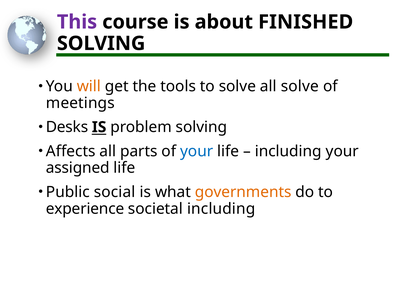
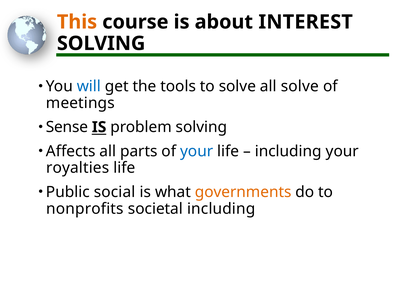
This colour: purple -> orange (77, 22)
FINISHED: FINISHED -> INTEREST (306, 22)
will colour: orange -> blue (89, 86)
Desks: Desks -> Sense (67, 127)
assigned: assigned -> royalties (78, 168)
experience: experience -> nonprofits (85, 208)
